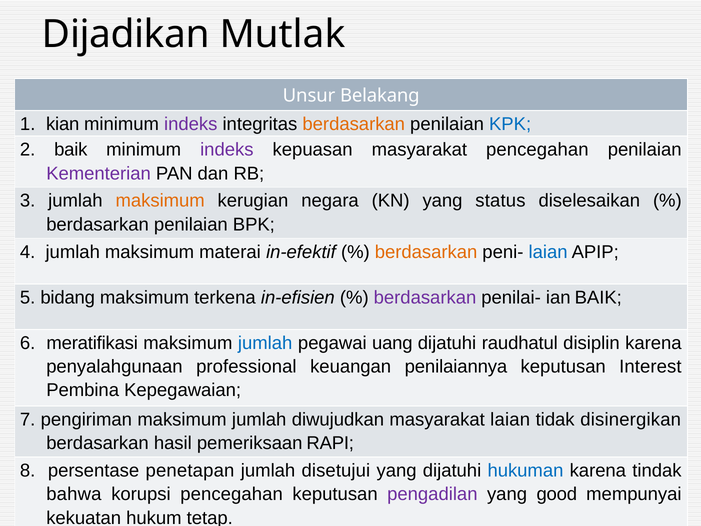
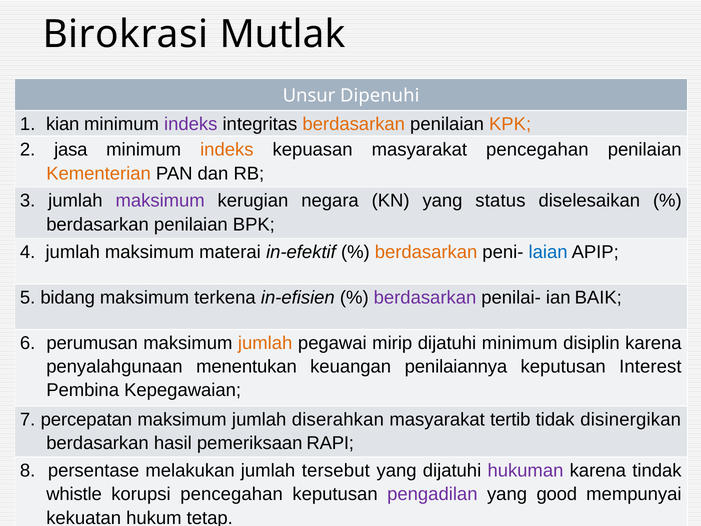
Dijadikan: Dijadikan -> Birokrasi (126, 35)
Belakang: Belakang -> Dipenuhi (380, 96)
KPK colour: blue -> orange (510, 124)
2 baik: baik -> jasa (71, 150)
indeks colour: purple -> orange (227, 150)
Kementerian colour: purple -> orange (99, 173)
maksimum colour: orange -> purple (160, 201)
meratifikasi: meratifikasi -> perumusan (92, 343)
jumlah colour: blue -> orange (265, 343)
uang: uang -> mirip (392, 343)
dijatuhi raudhatul: raudhatul -> minimum (520, 343)
professional: professional -> menentukan (246, 367)
pengiriman: pengiriman -> percepatan (86, 419)
diwujudkan: diwujudkan -> diserahkan (338, 419)
masyarakat laian: laian -> tertib (510, 419)
penetapan: penetapan -> melakukan (190, 471)
disetujui: disetujui -> tersebut (336, 471)
hukuman colour: blue -> purple (525, 471)
bahwa: bahwa -> whistle (74, 494)
